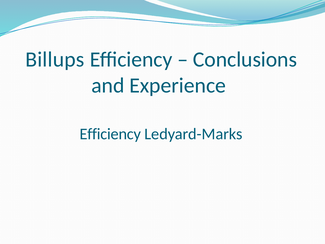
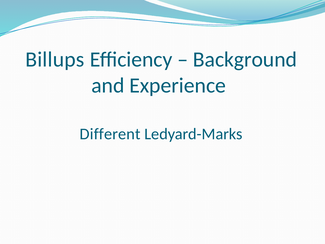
Conclusions: Conclusions -> Background (245, 59)
Efficiency: Efficiency -> Different (110, 134)
